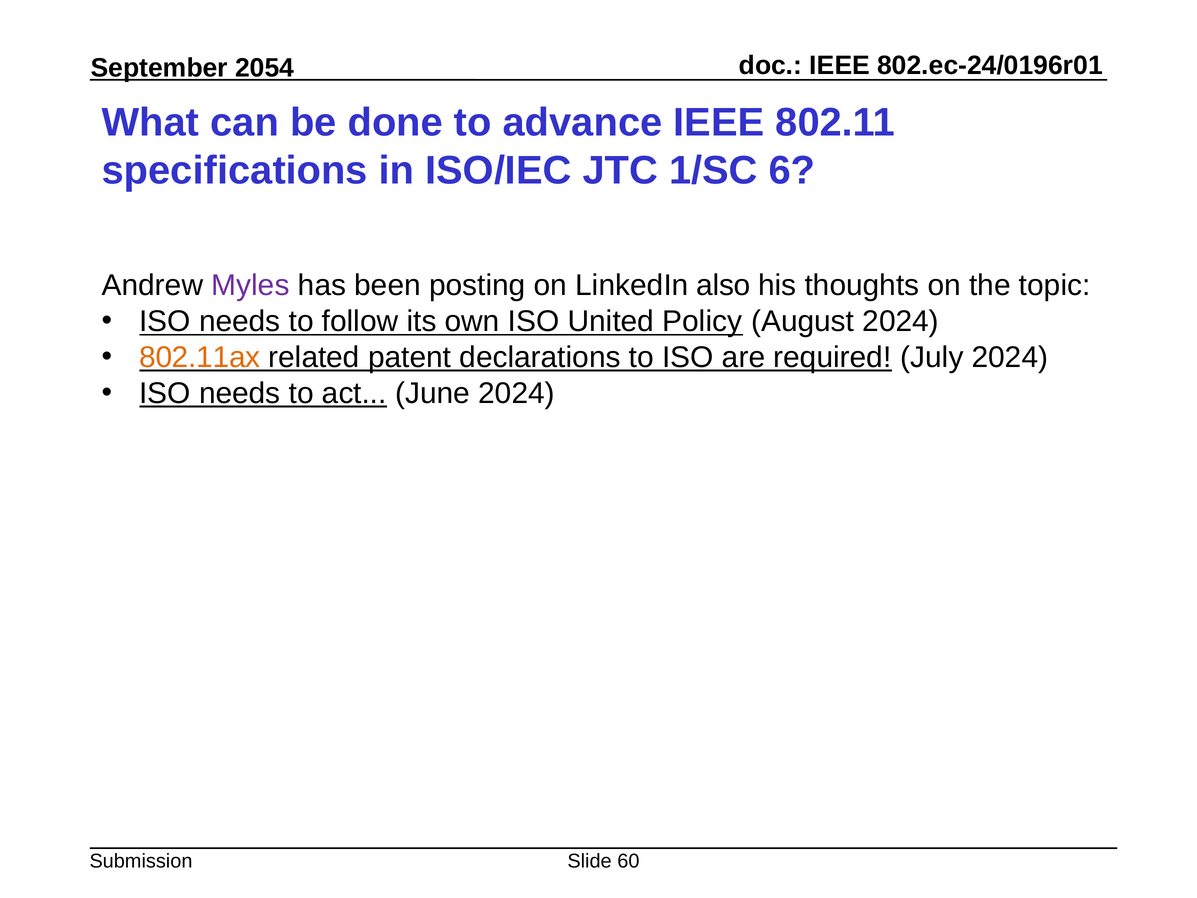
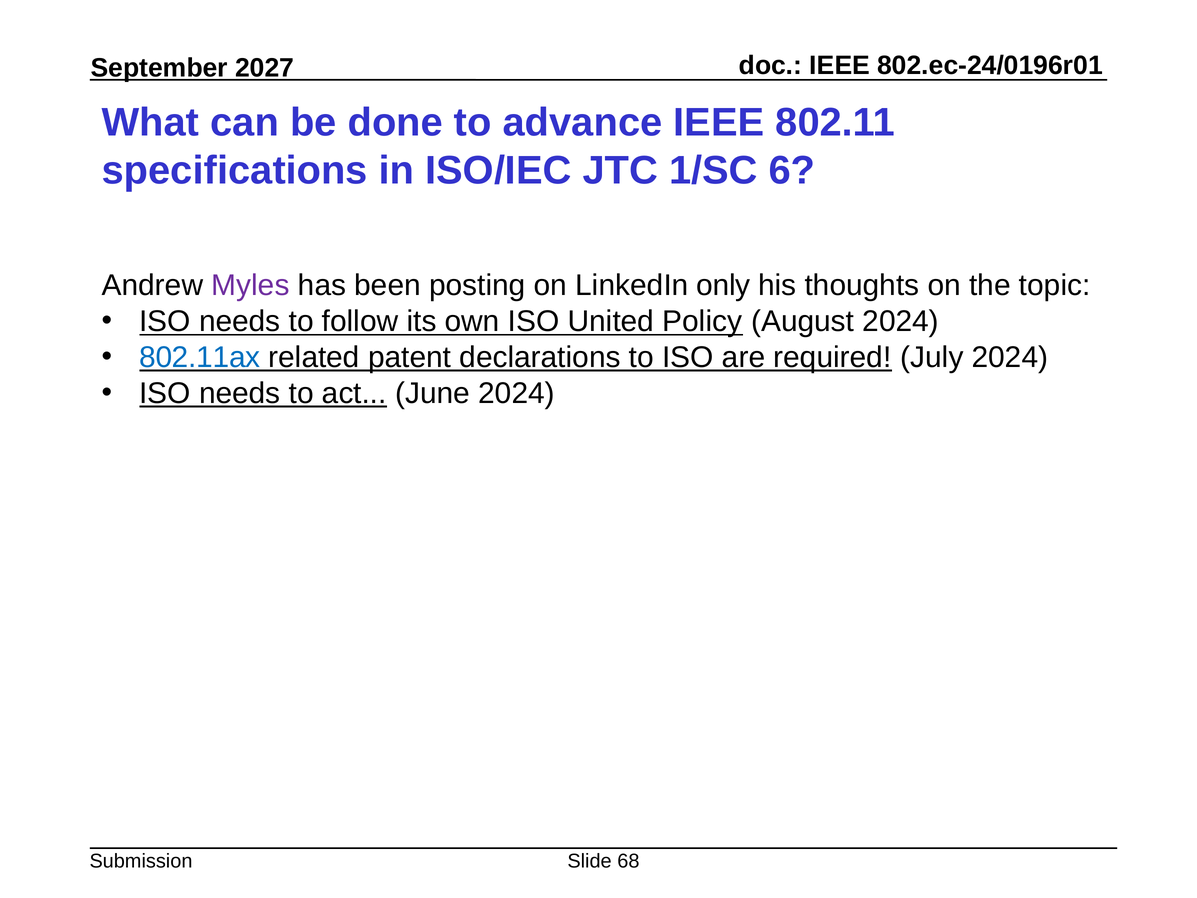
2054: 2054 -> 2027 (265, 68)
also: also -> only (723, 285)
802.11ax colour: orange -> blue (200, 357)
60: 60 -> 68 (628, 861)
